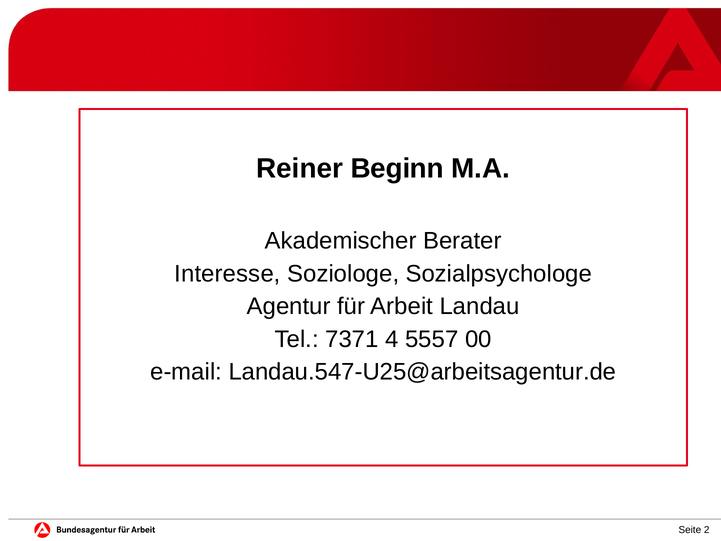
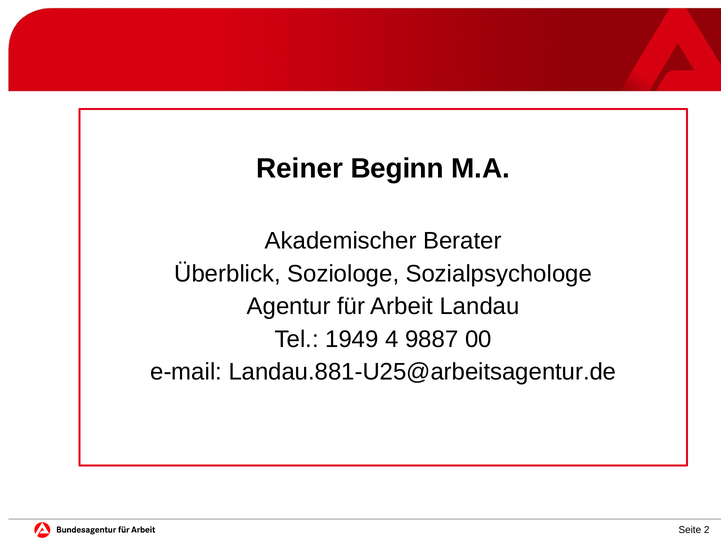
Interesse: Interesse -> Überblick (228, 274)
7371: 7371 -> 1949 (352, 339)
5557: 5557 -> 9887 (432, 339)
Landau.547-U25@arbeitsagentur.de: Landau.547-U25@arbeitsagentur.de -> Landau.881-U25@arbeitsagentur.de (422, 372)
